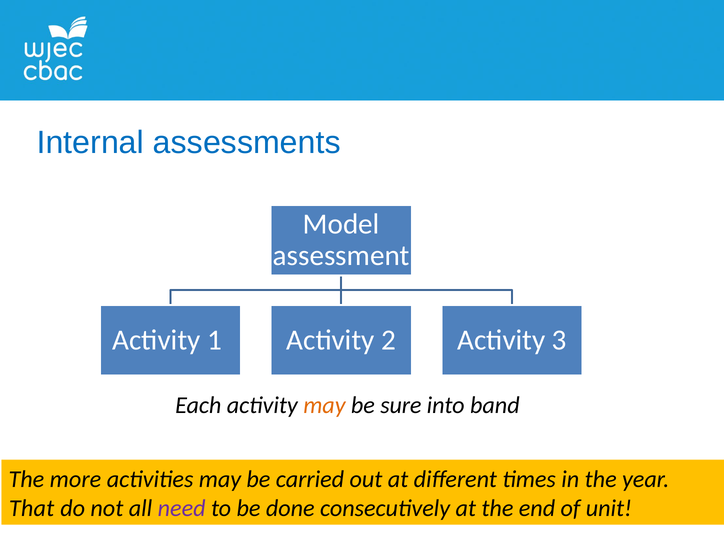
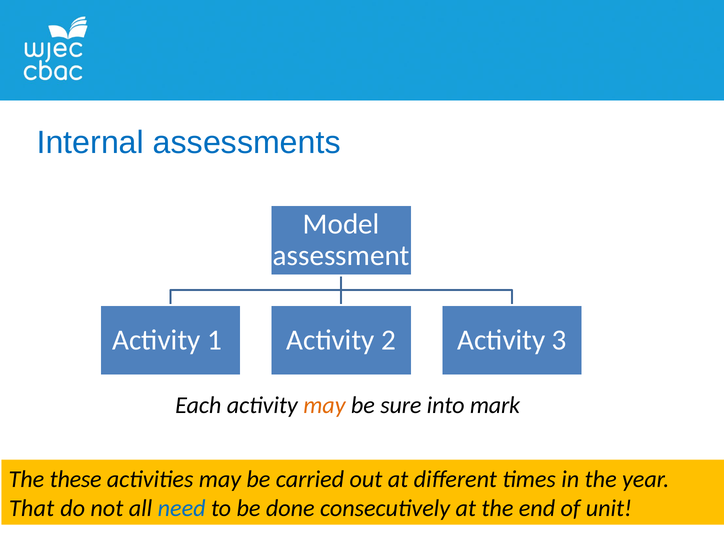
band: band -> mark (495, 405)
more: more -> these (76, 479)
need colour: purple -> blue (182, 508)
